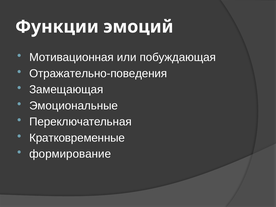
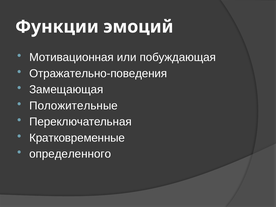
Эмоциональные: Эмоциональные -> Положительные (74, 106)
формирование: формирование -> определенного (70, 154)
